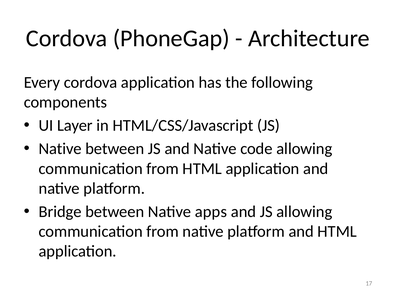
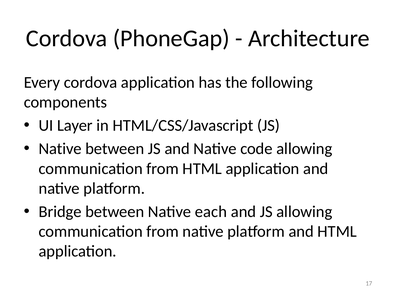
apps: apps -> each (211, 212)
